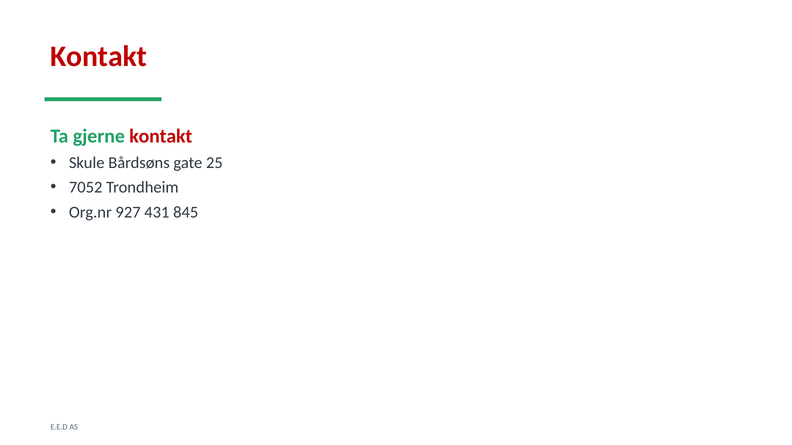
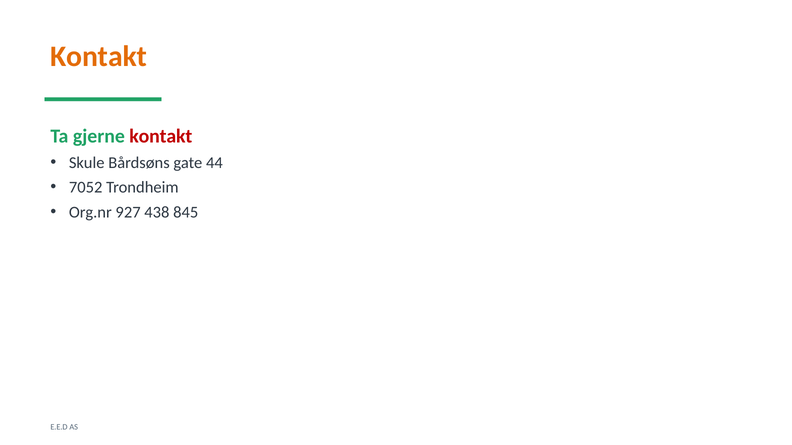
Kontakt colour: red -> orange (99, 57)
25: 25 -> 44 (214, 163)
431: 431 -> 438 (157, 212)
